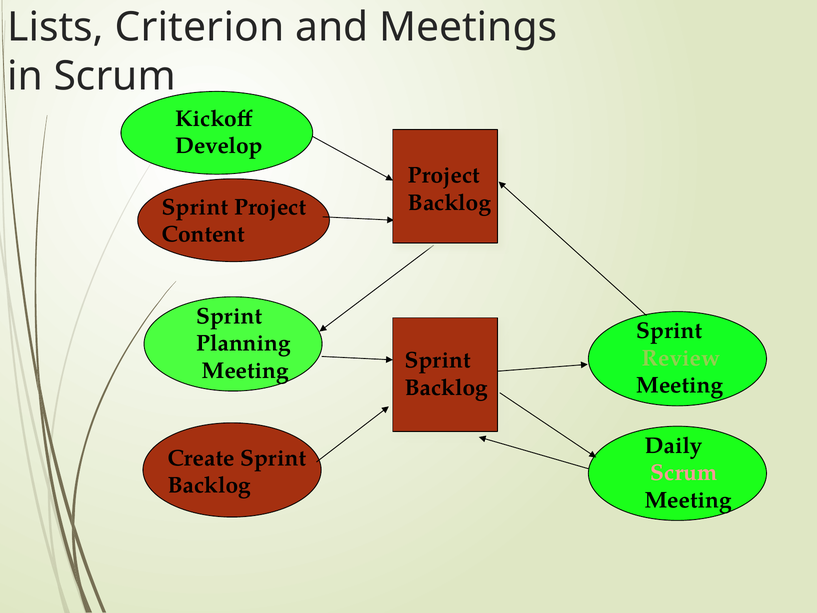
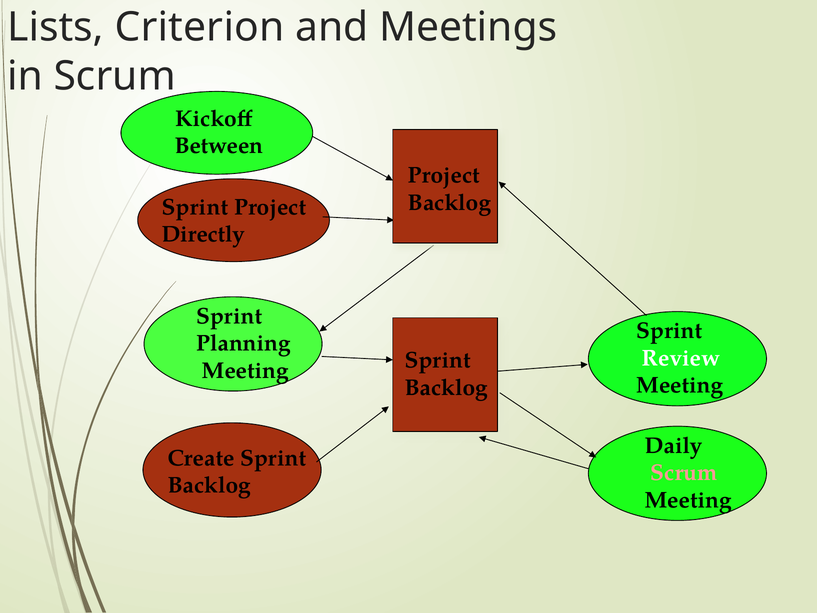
Develop: Develop -> Between (219, 146)
Content: Content -> Directly (203, 234)
Review colour: light green -> white (681, 358)
